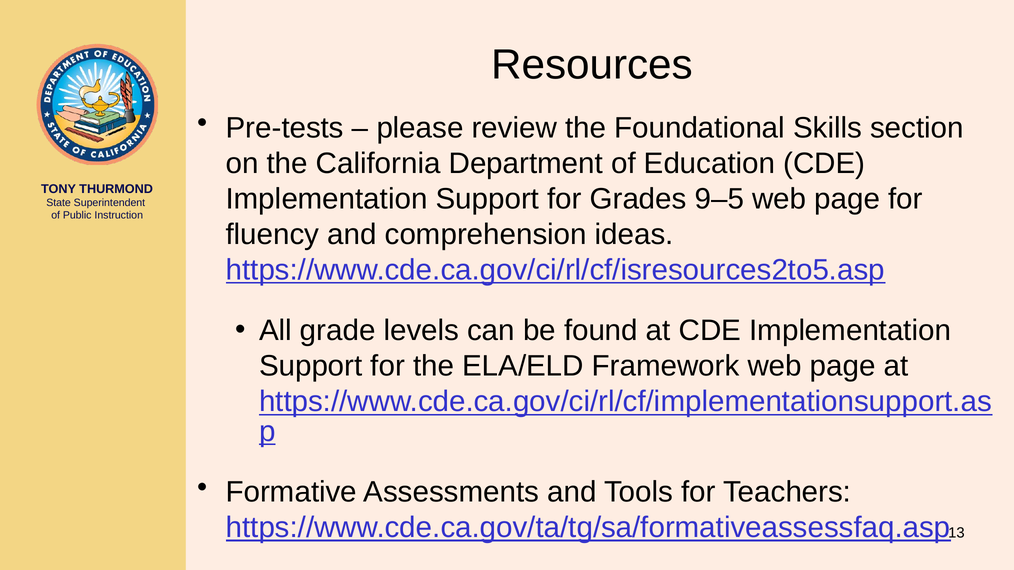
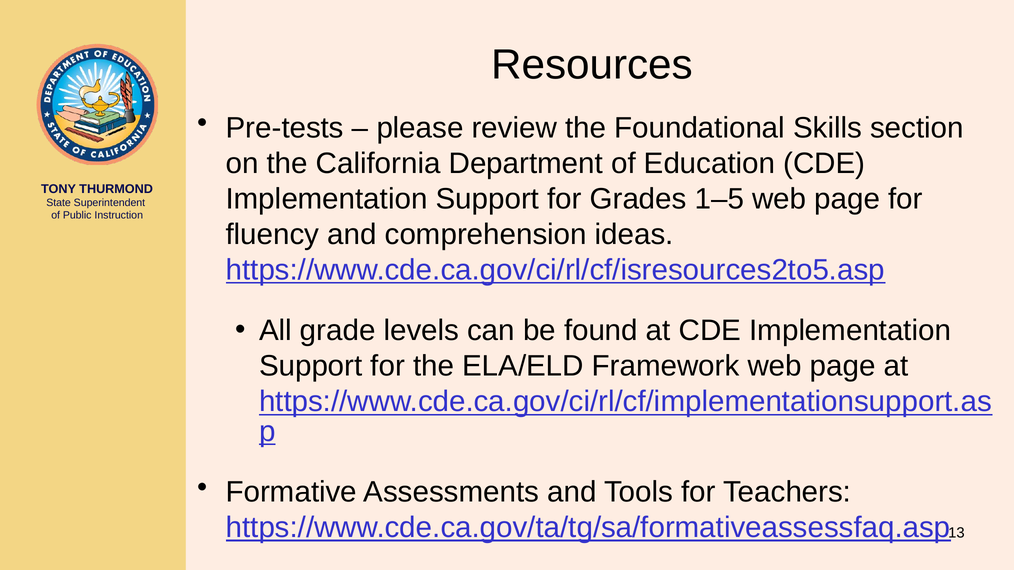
9–5: 9–5 -> 1–5 (719, 199)
